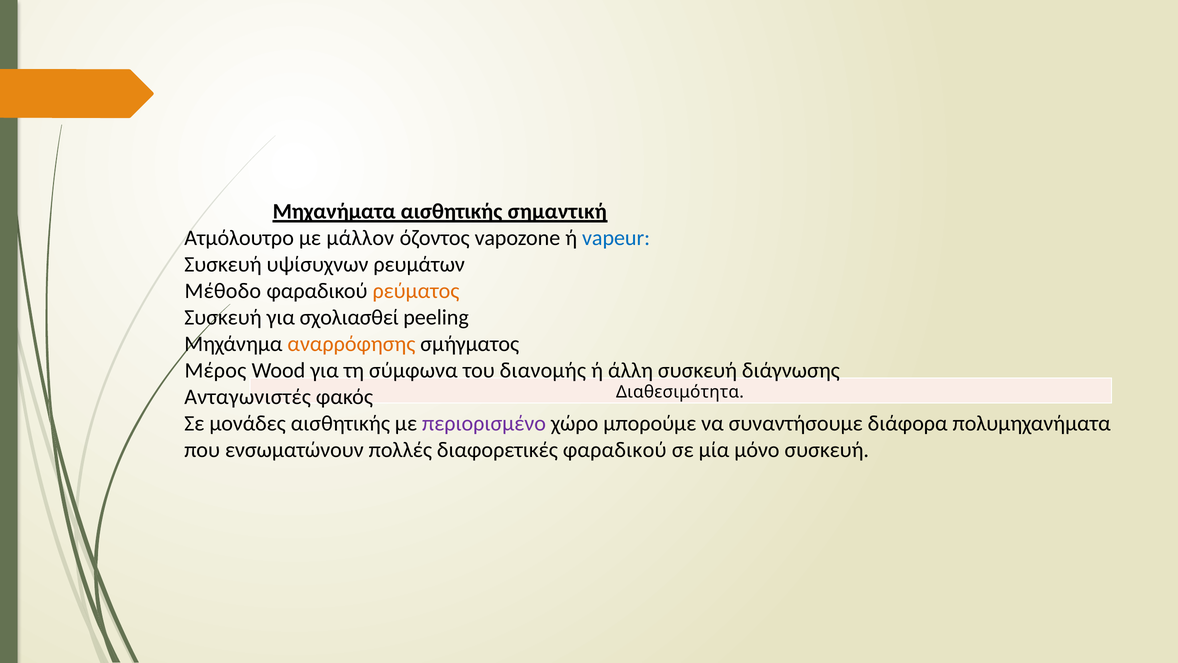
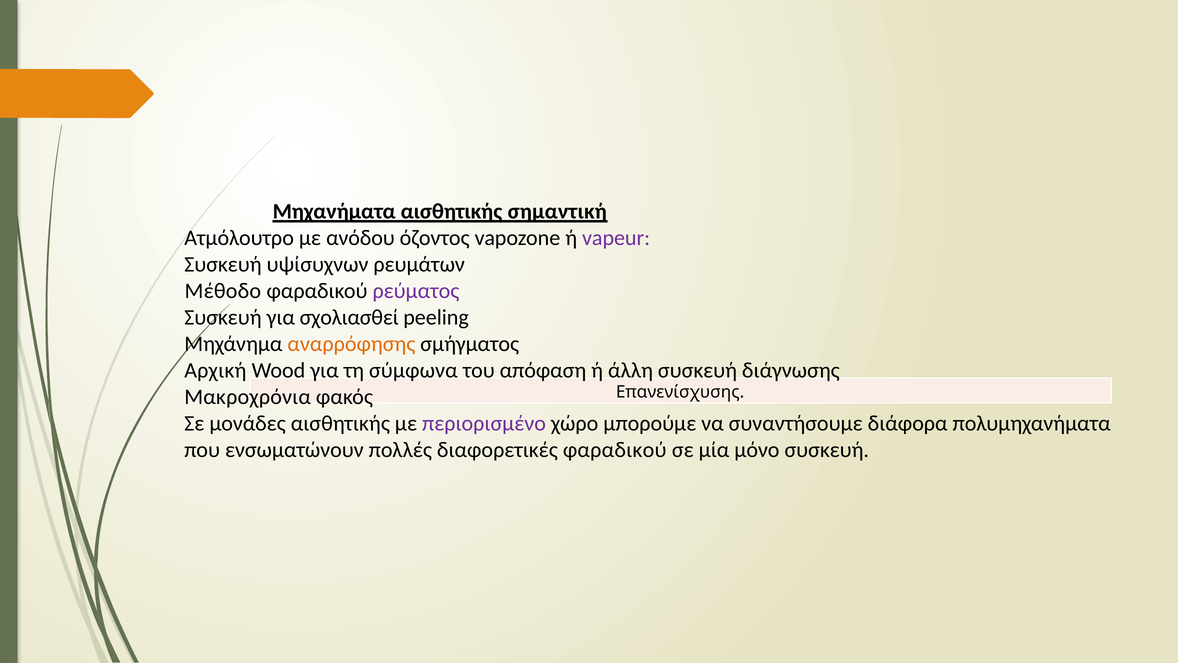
μάλλον: μάλλον -> ανόδου (360, 238)
vapeur colour: blue -> purple (616, 238)
ρεύματος colour: orange -> purple (416, 291)
Μέρος: Μέρος -> Αρχική (215, 370)
διανομής: διανομής -> απόφαση (543, 370)
Διαθεσιμότητα: Διαθεσιμότητα -> Επανενίσχυσης (680, 392)
Ανταγωνιστές: Ανταγωνιστές -> Μακροχρόνια (248, 397)
